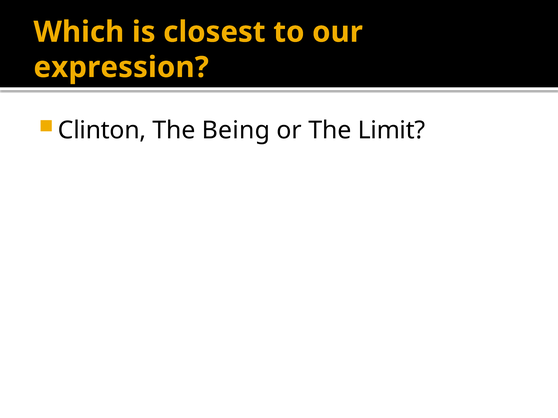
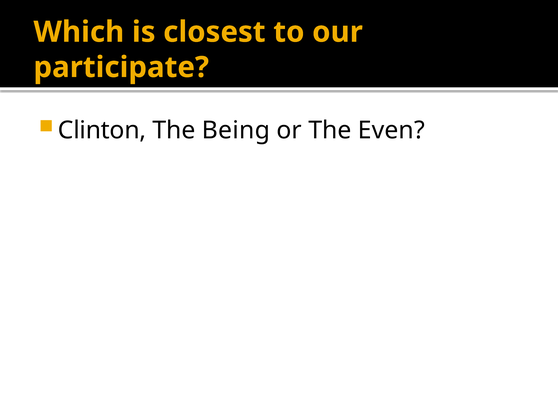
expression: expression -> participate (121, 67)
Limit: Limit -> Even (391, 131)
